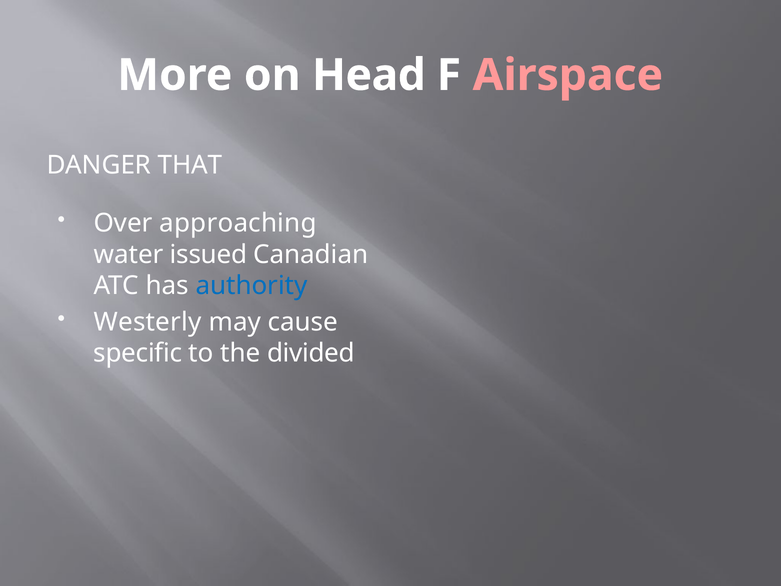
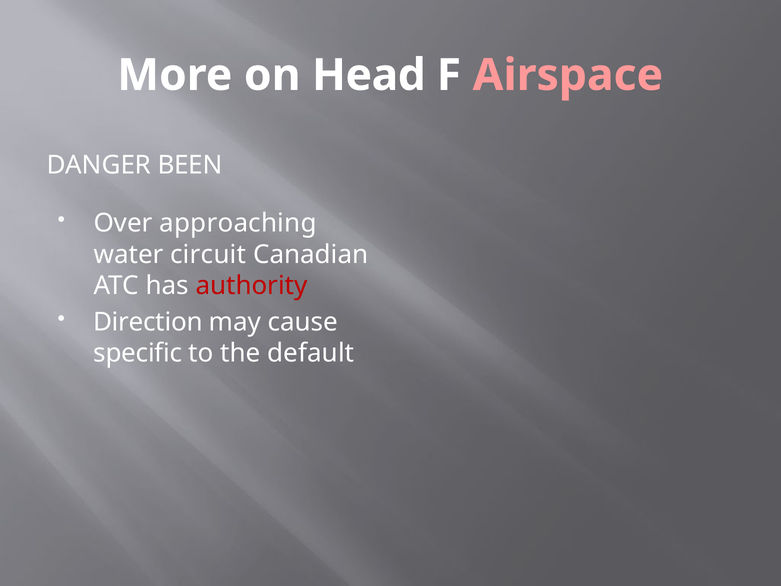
THAT: THAT -> BEEN (190, 165)
issued: issued -> circuit (208, 254)
authority colour: blue -> red (252, 286)
Westerly: Westerly -> Direction (148, 322)
divided: divided -> default (311, 353)
